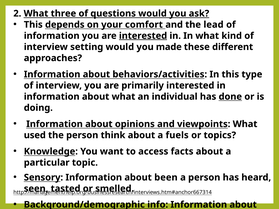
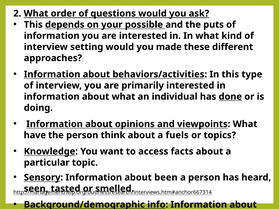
three: three -> order (63, 13)
comfort: comfort -> possible (144, 25)
lead: lead -> puts (214, 25)
interested underline: present -> none (143, 36)
used: used -> have (35, 135)
